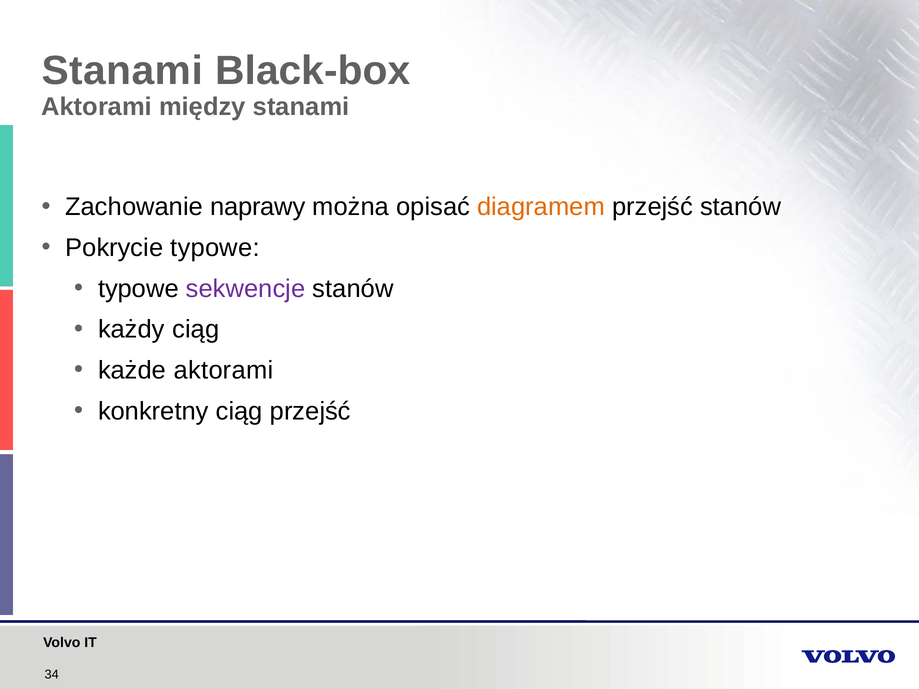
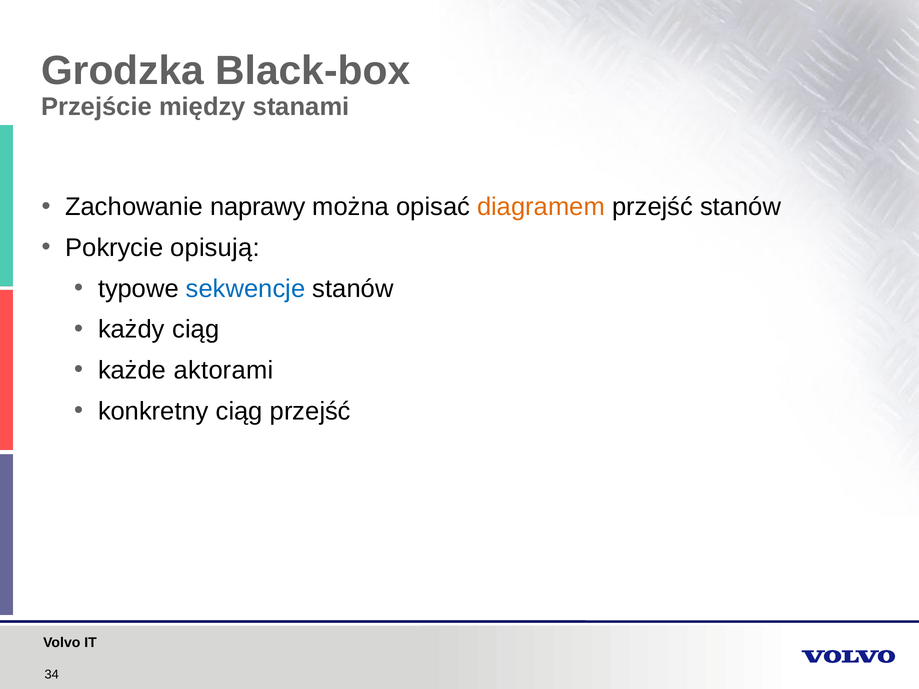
Stanami: Stanami -> Grodzka (123, 71)
Aktorami: Aktorami -> Przejście (97, 107)
Pokrycie typowe: typowe -> opisują (215, 248)
sekwencje colour: purple -> blue (246, 289)
